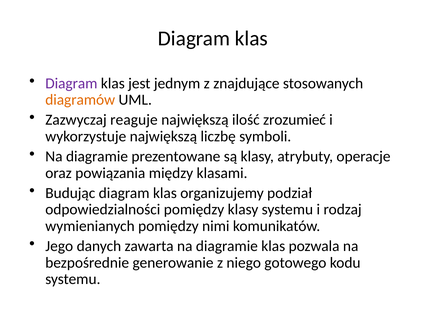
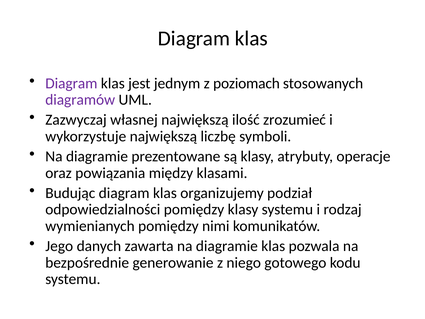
znajdujące: znajdujące -> poziomach (246, 83)
diagramów colour: orange -> purple (80, 100)
reaguje: reaguje -> własnej (134, 120)
